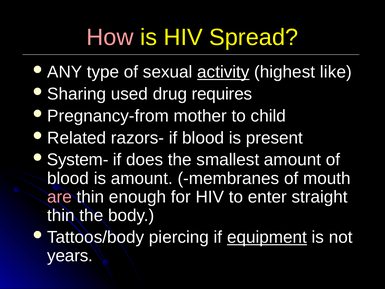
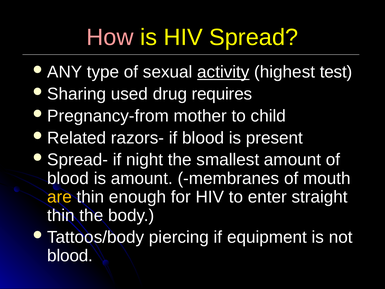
like: like -> test (336, 72)
System-: System- -> Spread- (78, 160)
does: does -> night (145, 160)
are colour: pink -> yellow (60, 197)
equipment underline: present -> none (267, 237)
years: years -> blood (70, 256)
